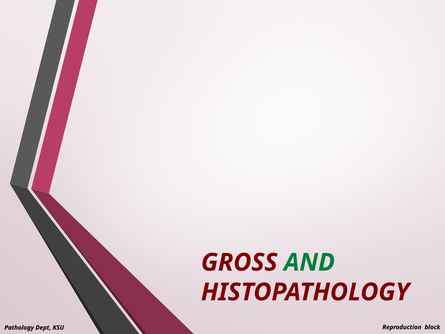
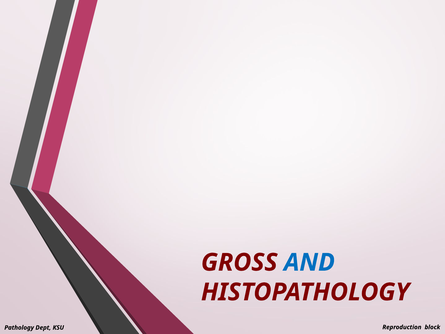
AND colour: green -> blue (309, 262)
